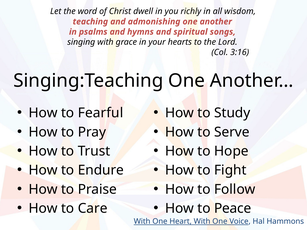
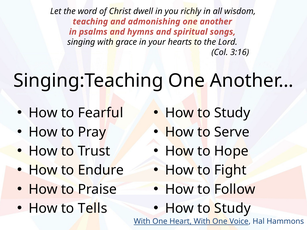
Care: Care -> Tells (93, 209)
Peace: Peace -> Study (233, 209)
